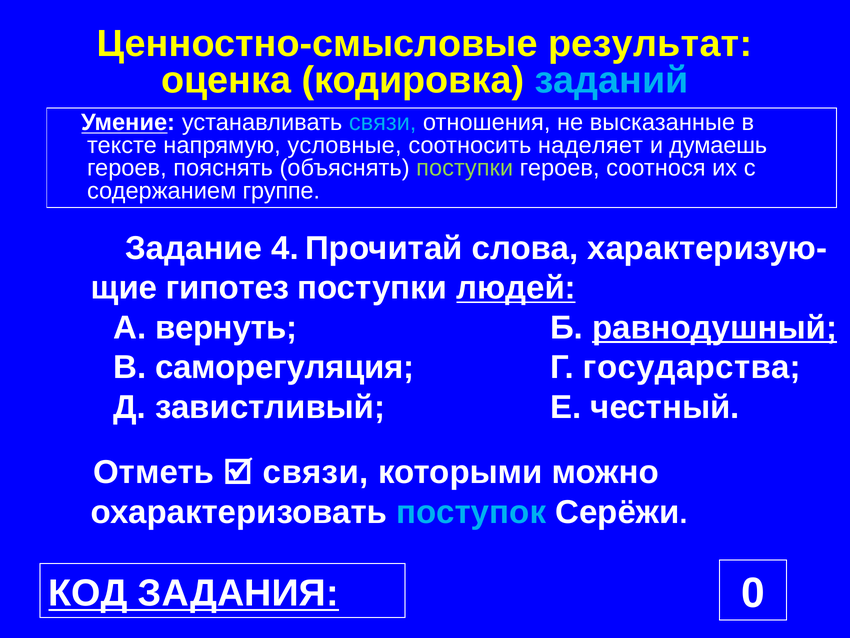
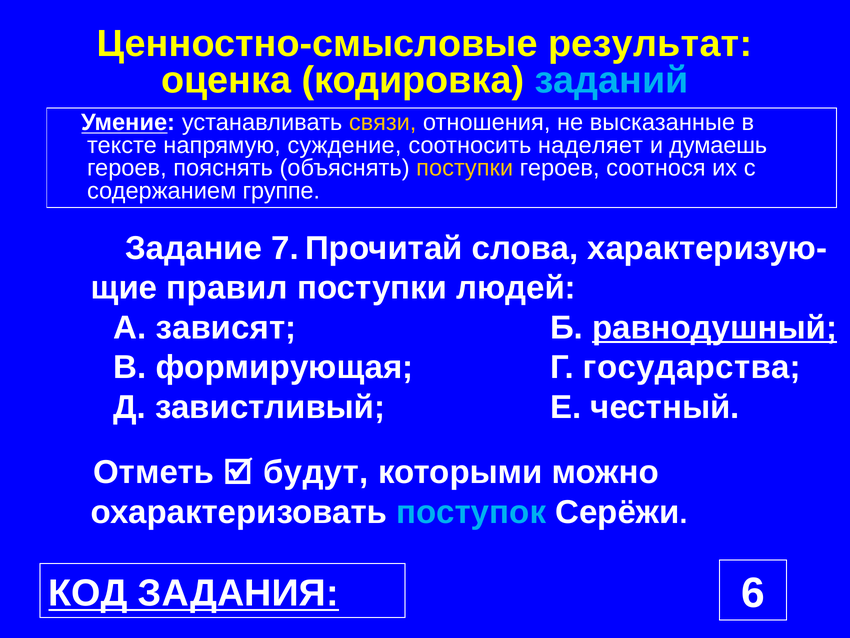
связи colour: light blue -> yellow (383, 123)
условные: условные -> суждение (344, 145)
поступки colour: light green -> yellow (465, 168)
4: 4 -> 7 (285, 248)
гипотез: гипотез -> правил (227, 288)
людей underline: present -> none (516, 288)
вернуть: вернуть -> зависят (226, 327)
саморегуляция: саморегуляция -> формирующая (284, 367)
связи: связи -> будут (316, 472)
0: 0 -> 6 (753, 593)
